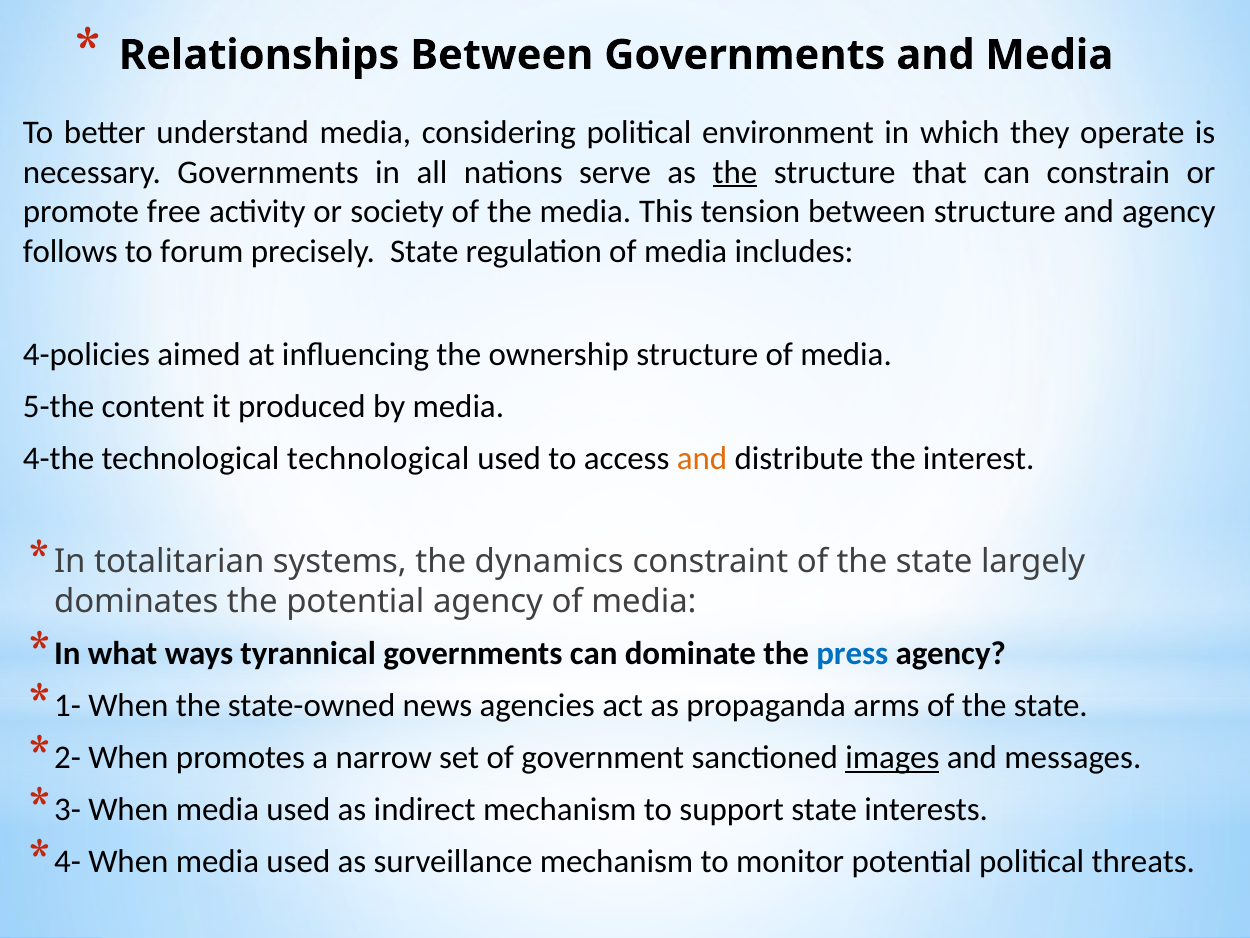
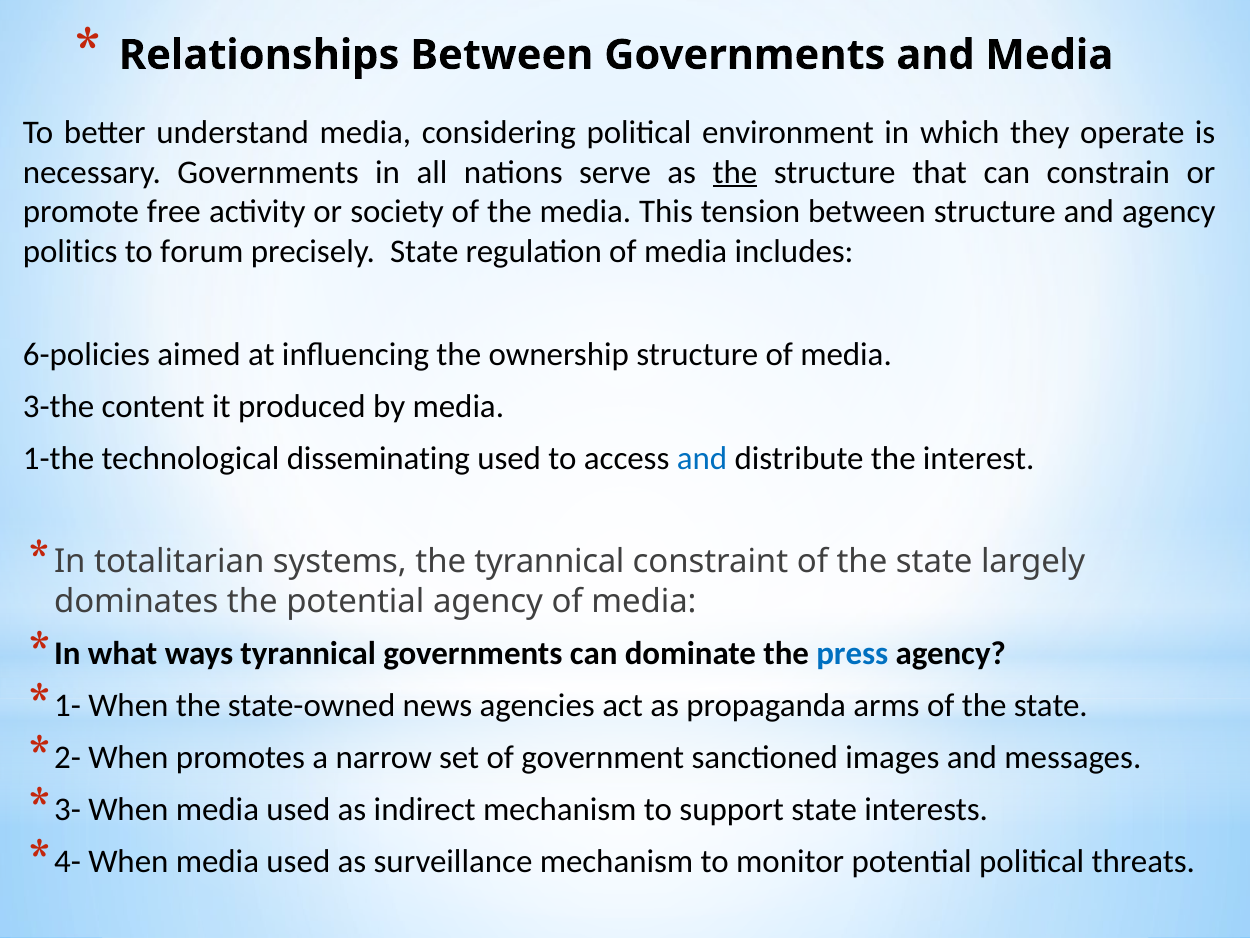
follows: follows -> politics (70, 251)
4-policies: 4-policies -> 6-policies (86, 355)
5-the: 5-the -> 3-the (59, 406)
4-the: 4-the -> 1-the (59, 458)
technological technological: technological -> disseminating (378, 458)
and colour: orange -> blue (702, 458)
the dynamics: dynamics -> tyrannical (549, 562)
images underline: present -> none (892, 757)
